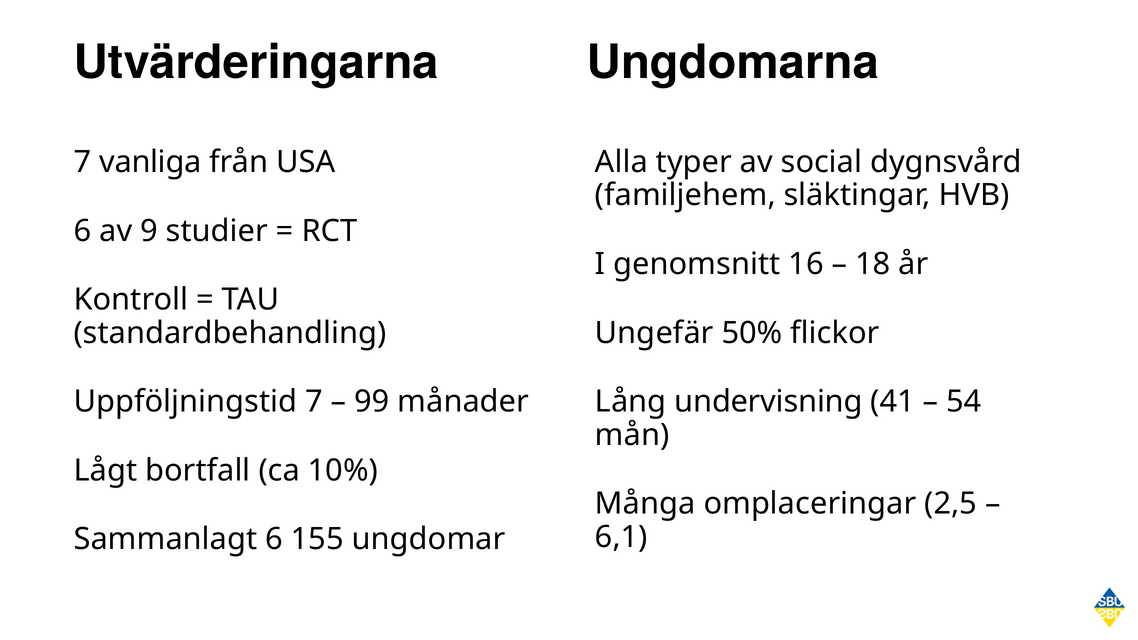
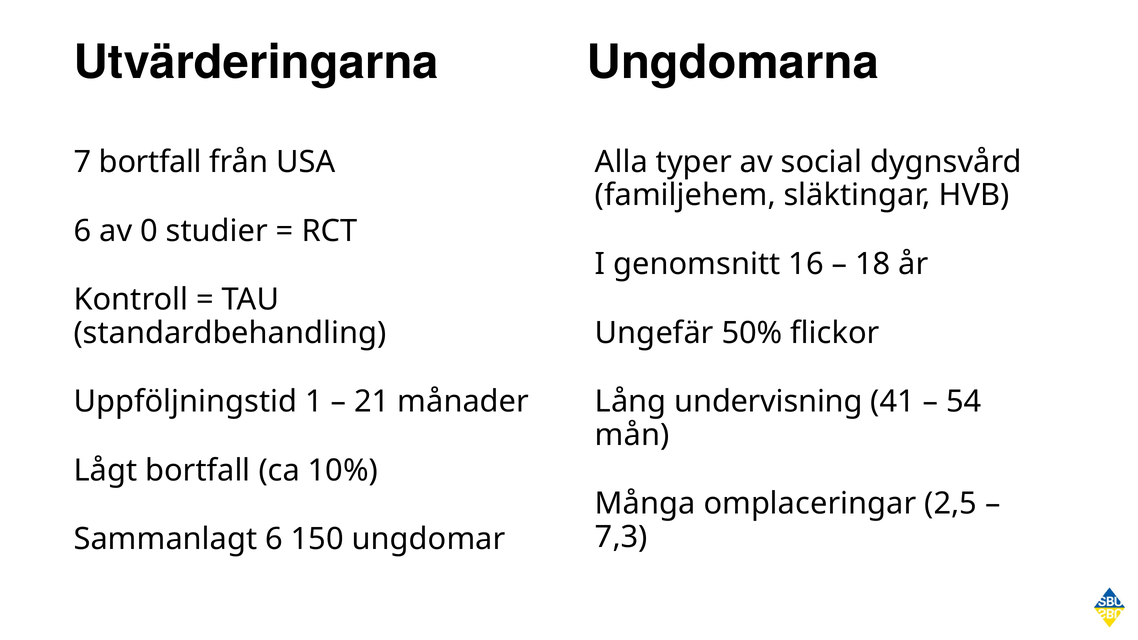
7 vanliga: vanliga -> bortfall (150, 162)
9: 9 -> 0 (149, 231)
Uppföljningstid 7: 7 -> 1 (314, 402)
99: 99 -> 21 (372, 402)
6,1: 6,1 -> 7,3 (621, 537)
155: 155 -> 150 (317, 539)
